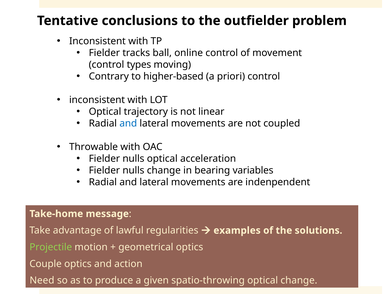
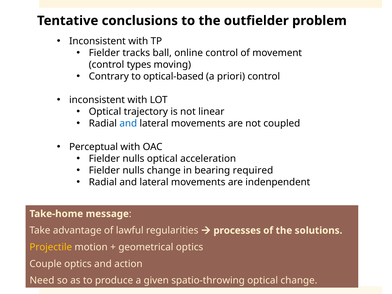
higher-based: higher-based -> optical-based (173, 76)
Throwable: Throwable -> Perceptual (94, 147)
variables: variables -> required (253, 170)
examples: examples -> processes (237, 230)
Projectile colour: light green -> yellow (51, 247)
